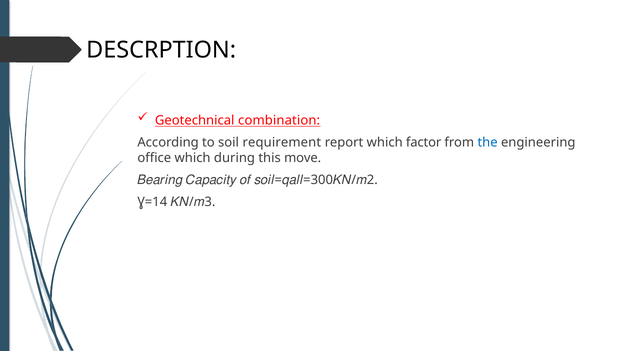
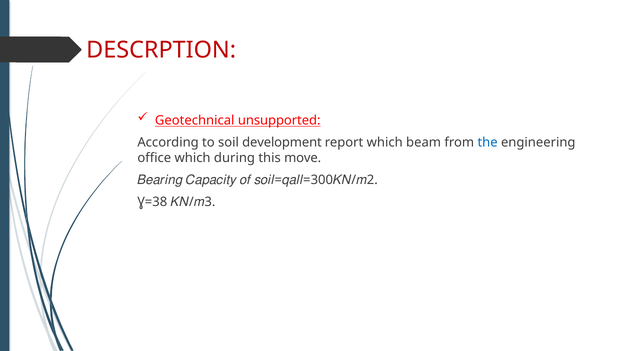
DESCRPTION colour: black -> red (161, 50)
combination: combination -> unsupported (279, 120)
requirement: requirement -> development (282, 143)
factor: factor -> beam (424, 143)
Ɣ=14: Ɣ=14 -> Ɣ=38 (152, 203)
